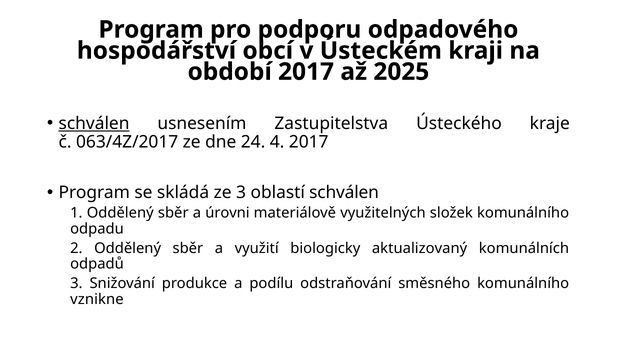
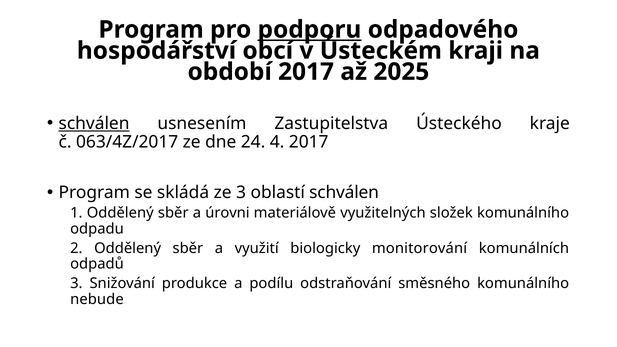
podporu underline: none -> present (309, 30)
aktualizovaný: aktualizovaný -> monitorování (420, 248)
vznikne: vznikne -> nebude (97, 299)
